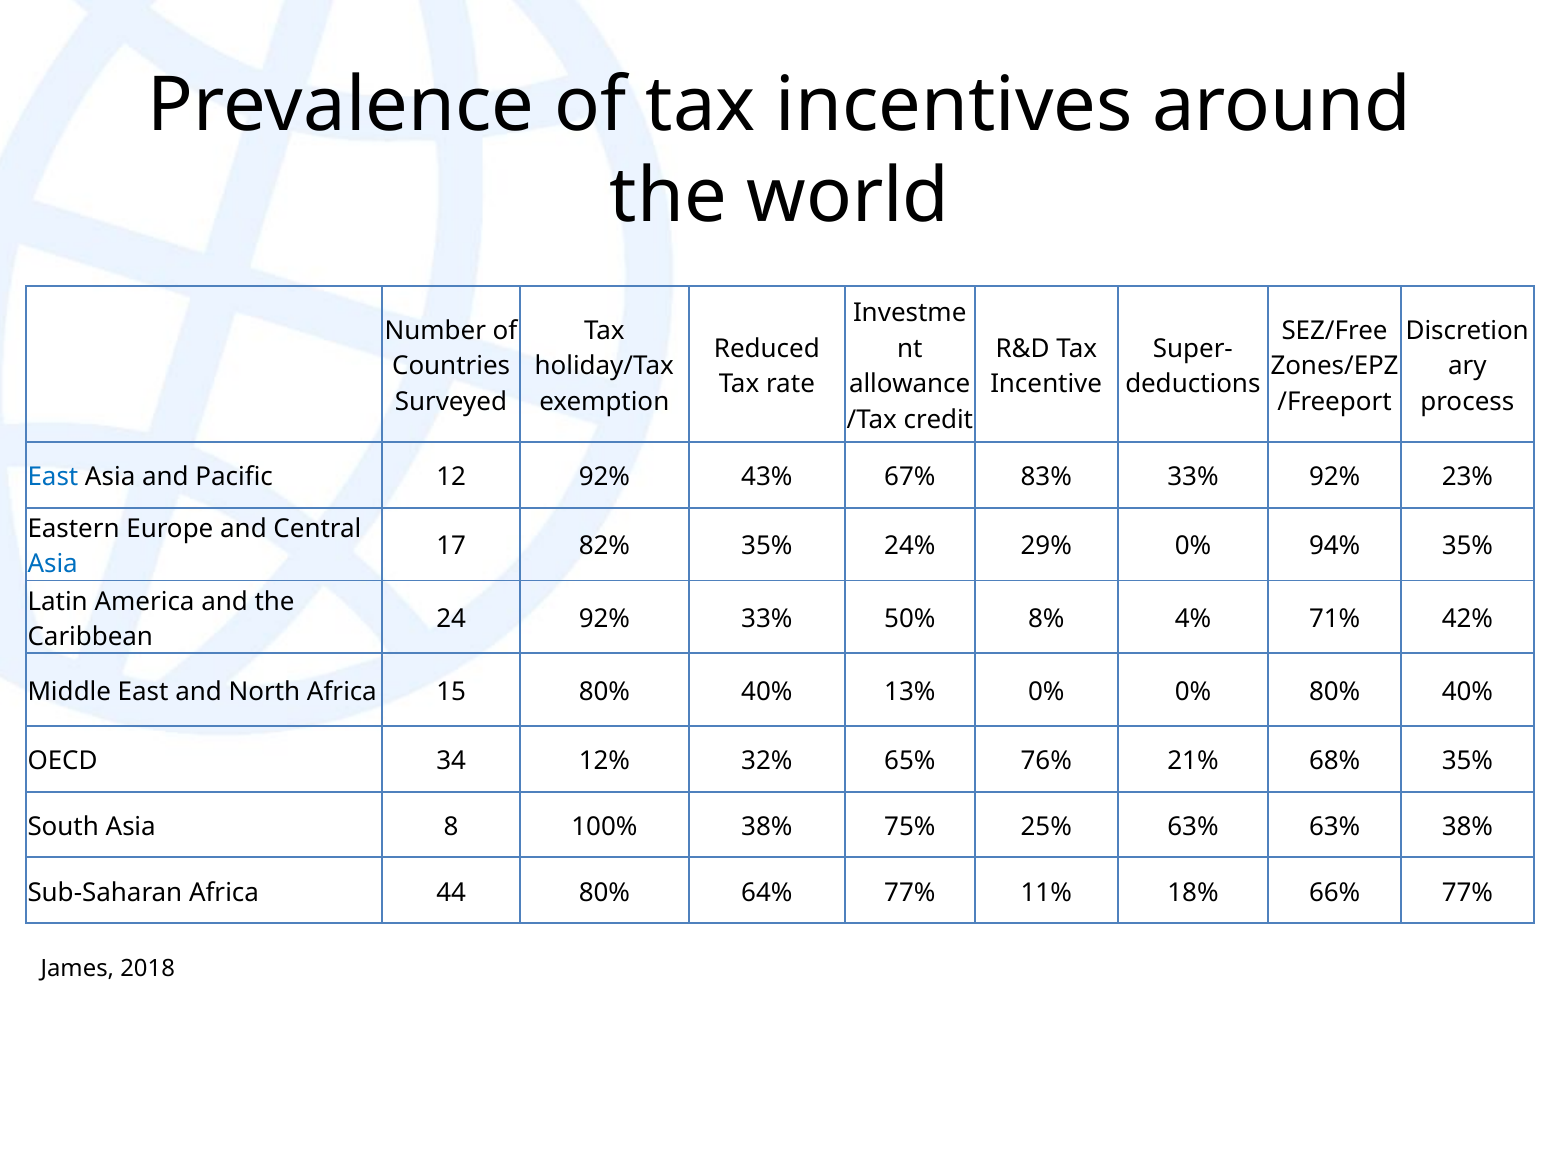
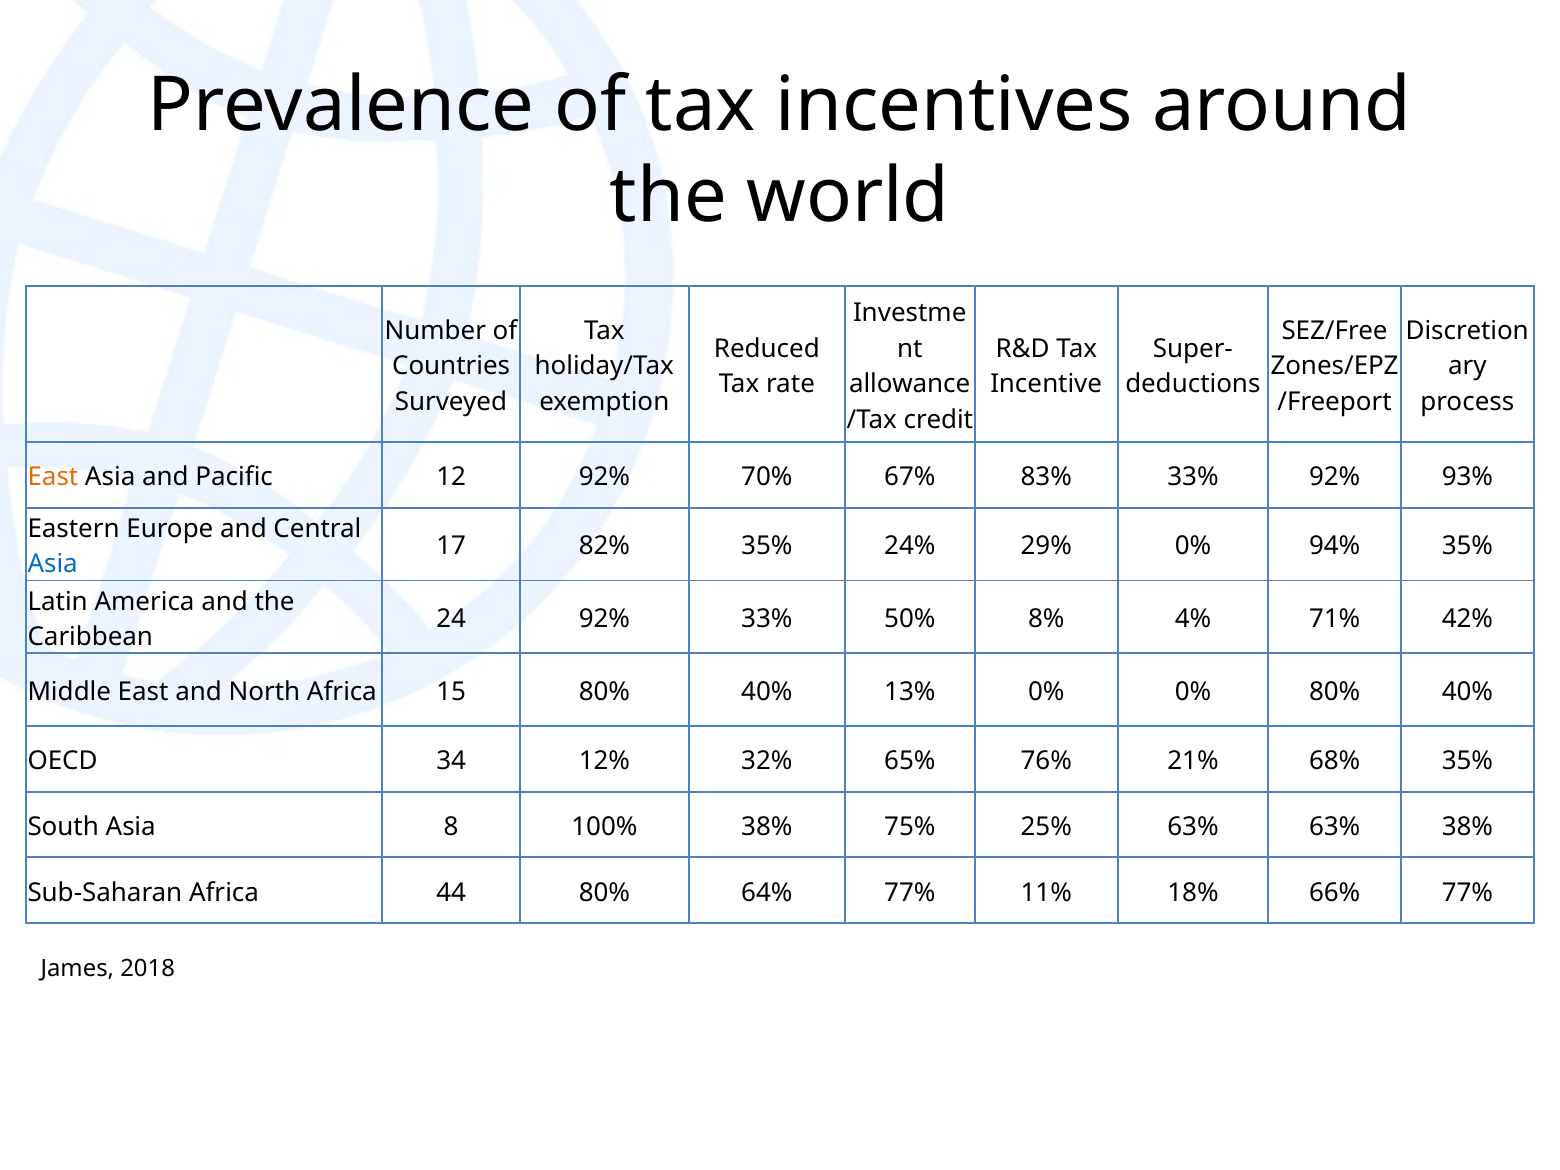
East colour: blue -> orange (53, 477)
43%: 43% -> 70% (767, 477)
23%: 23% -> 93% (1467, 477)
